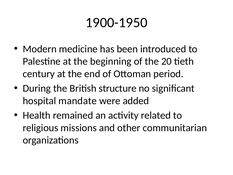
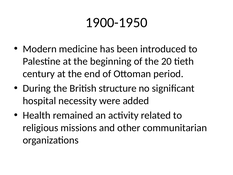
mandate: mandate -> necessity (78, 101)
